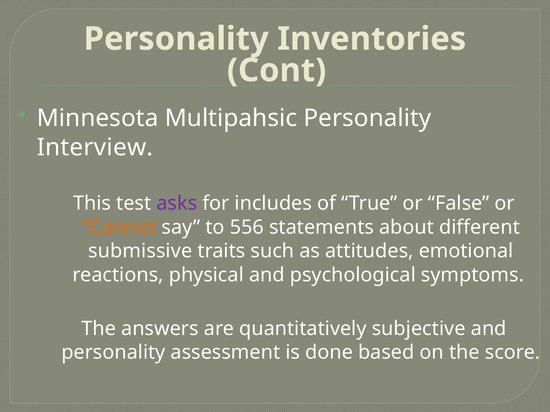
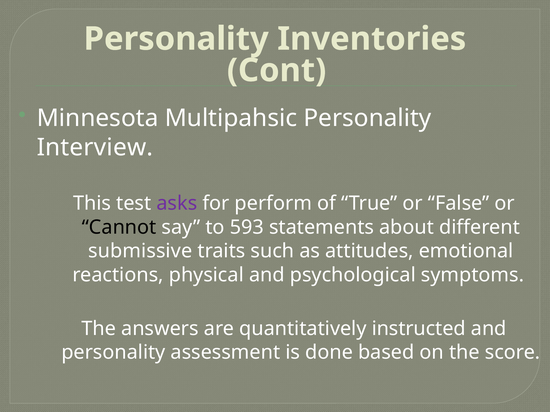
includes: includes -> perform (273, 204)
Cannot colour: orange -> black (119, 228)
556: 556 -> 593 (247, 228)
subjective: subjective -> instructed (419, 329)
